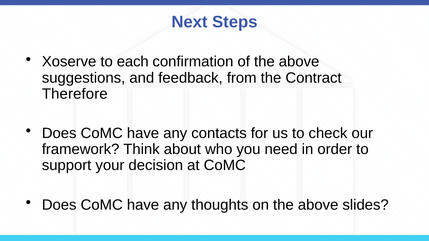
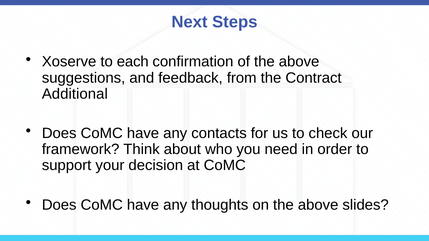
Therefore: Therefore -> Additional (75, 94)
